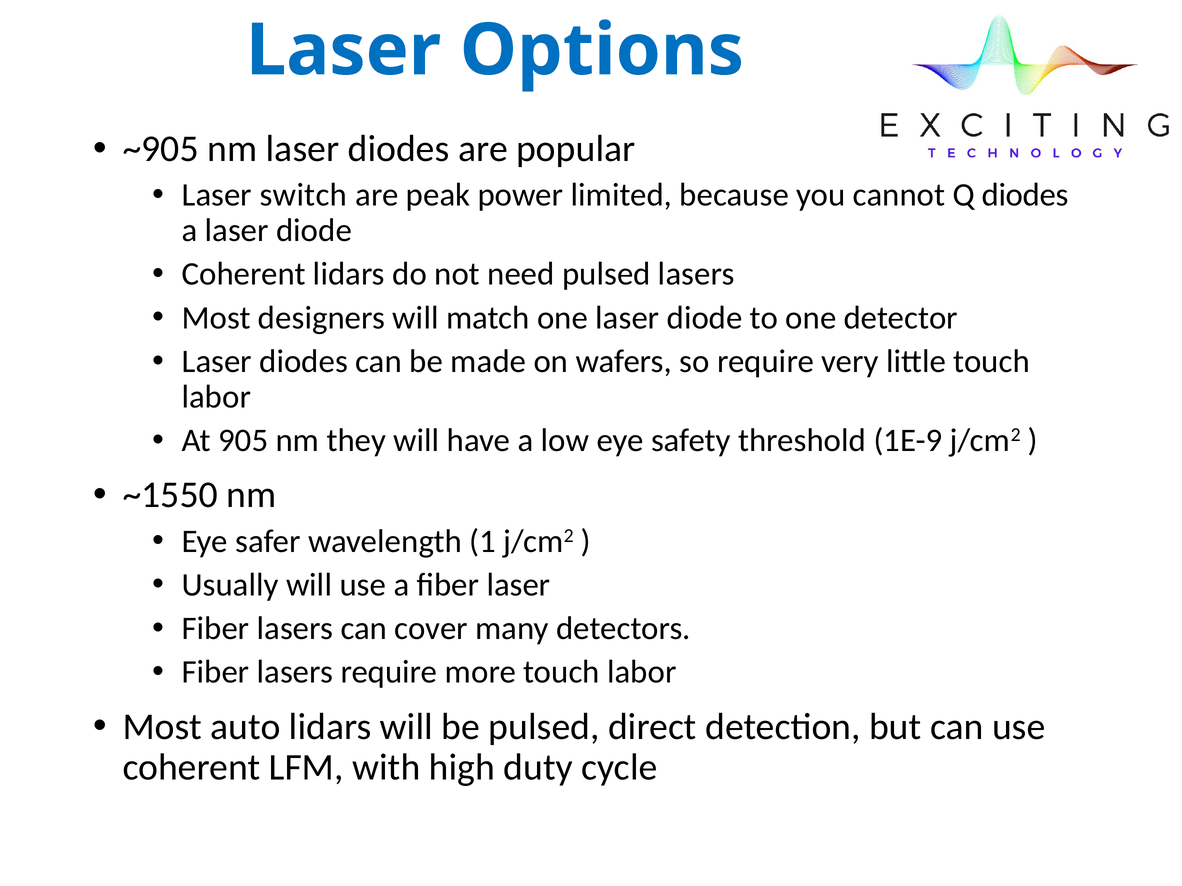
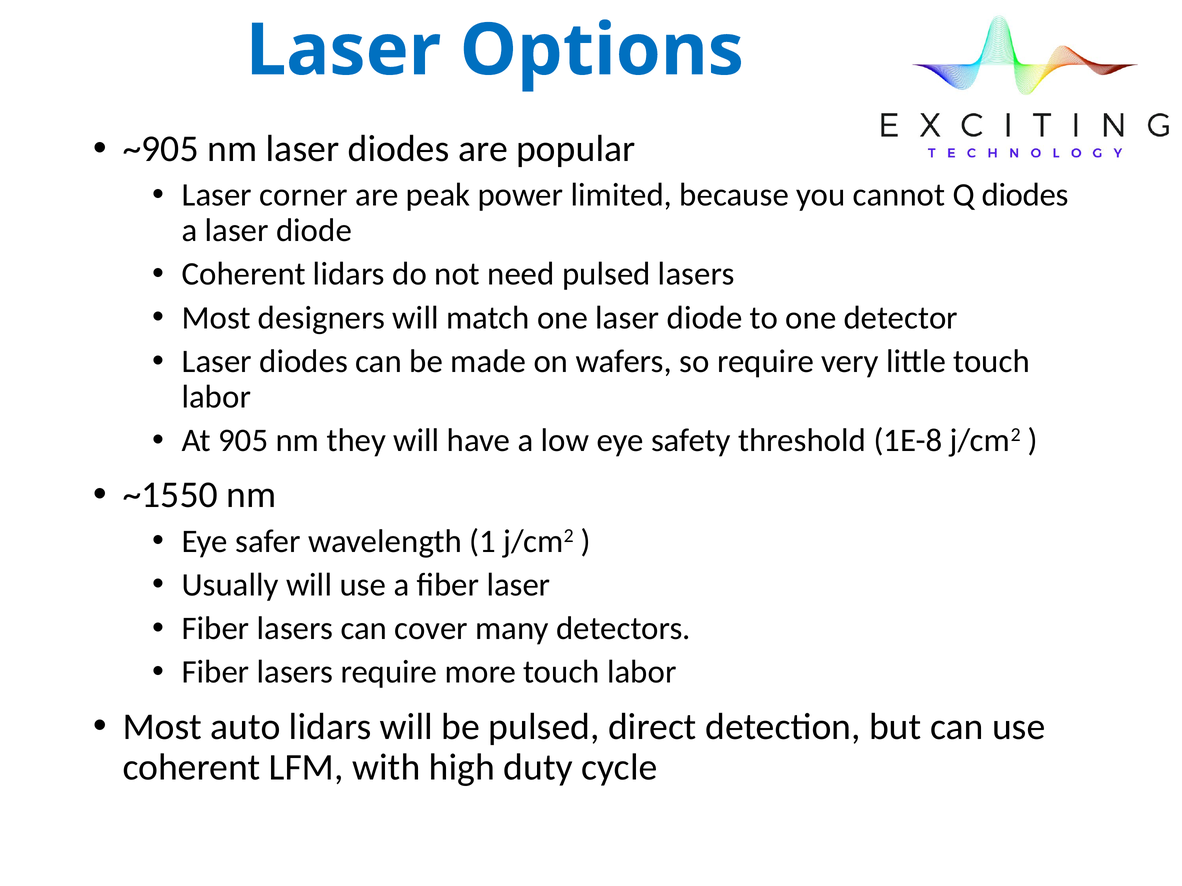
switch: switch -> corner (304, 195)
1E-9: 1E-9 -> 1E-8 (908, 441)
